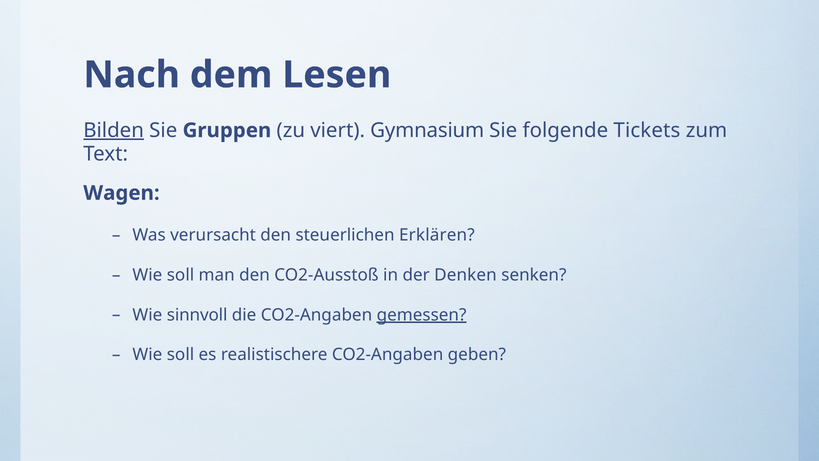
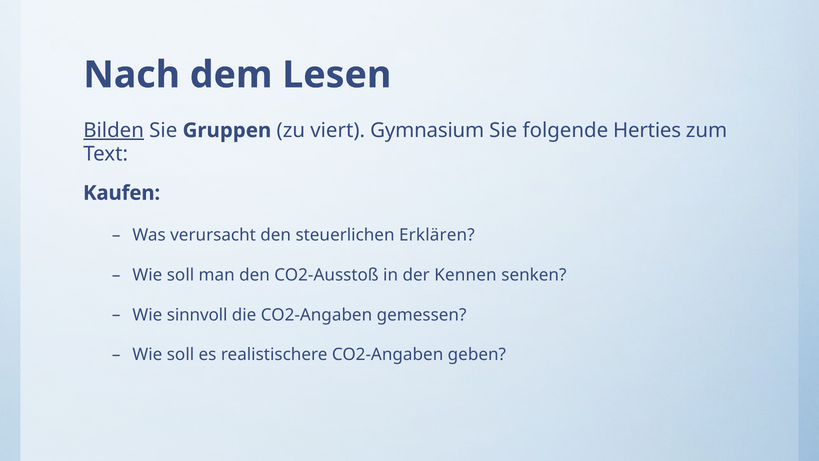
Tickets: Tickets -> Herties (647, 130)
Wagen: Wagen -> Kaufen (122, 193)
Denken: Denken -> Kennen (465, 275)
gemessen underline: present -> none (422, 315)
